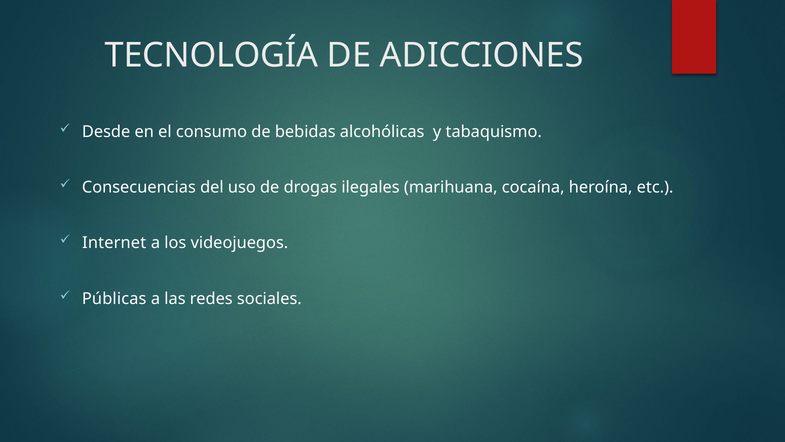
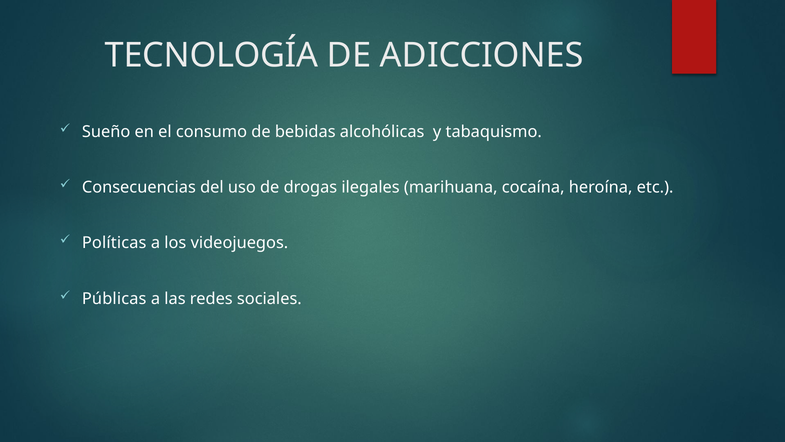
Desde: Desde -> Sueño (106, 132)
Internet: Internet -> Políticas (114, 243)
